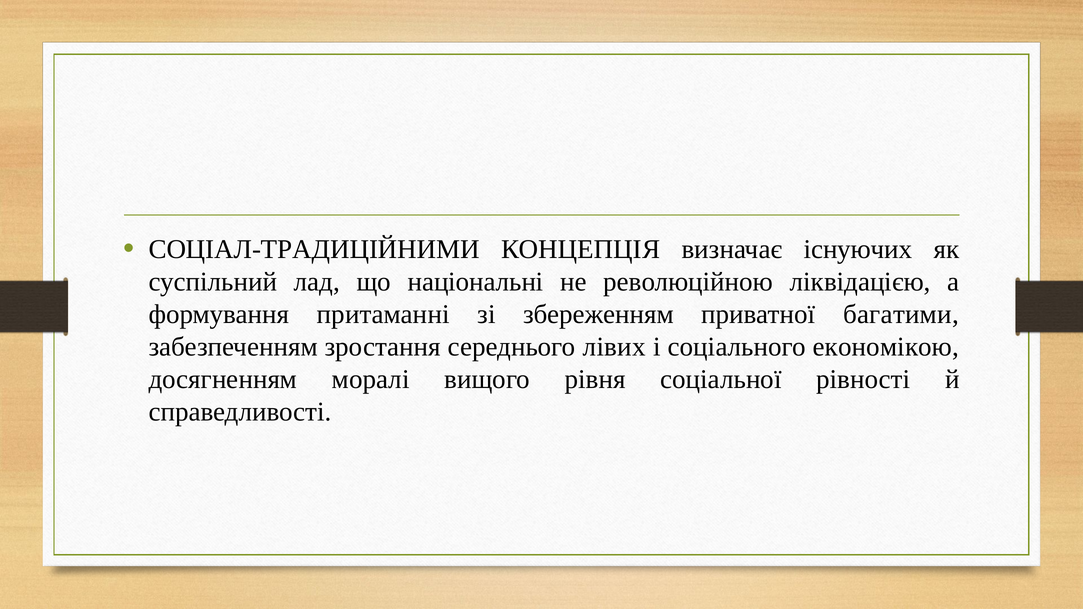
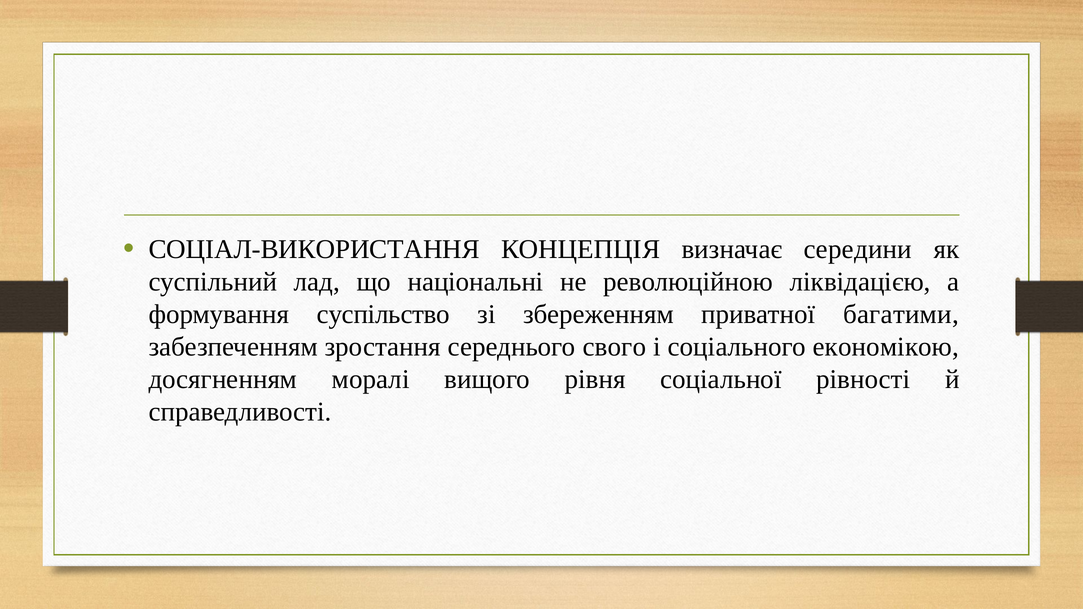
СОЦІАЛ-ТРАДИЦІЙНИМИ: СОЦІАЛ-ТРАДИЦІЙНИМИ -> СОЦІАЛ-ВИКОРИСТАННЯ (314, 249)
існуючих: існуючих -> середини (858, 249)
притаманні: притаманні -> суспільство (383, 314)
лівих: лівих -> свого (614, 347)
